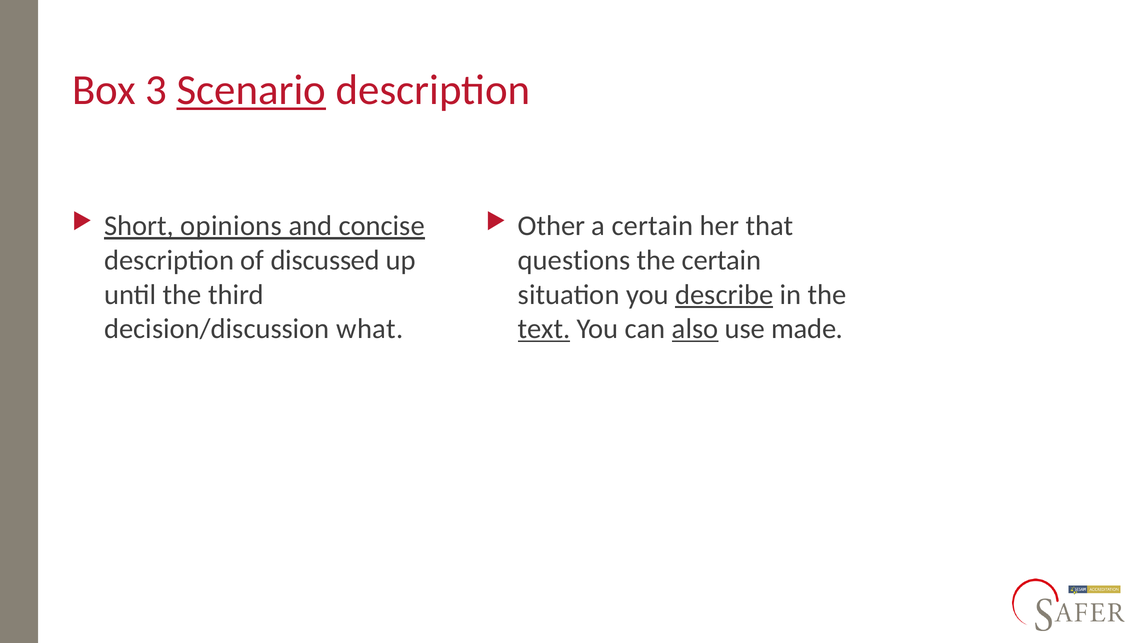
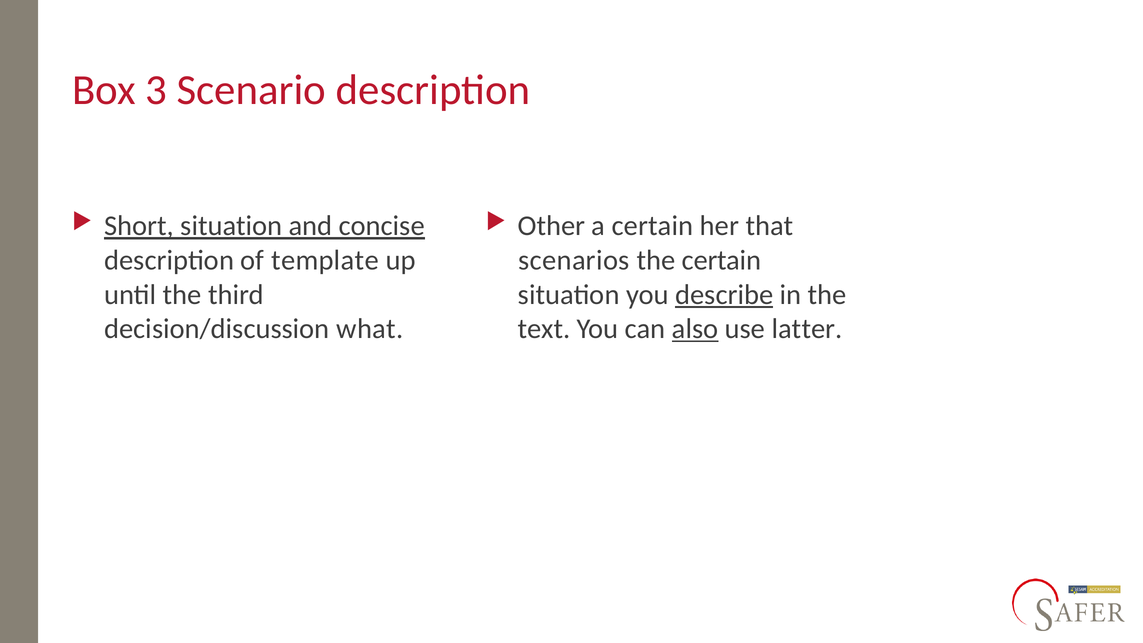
Scenario underline: present -> none (251, 90)
Short opinions: opinions -> situation (231, 226)
discussed: discussed -> template (325, 260)
questions: questions -> scenarios (574, 260)
text underline: present -> none (544, 329)
made: made -> latter (807, 329)
